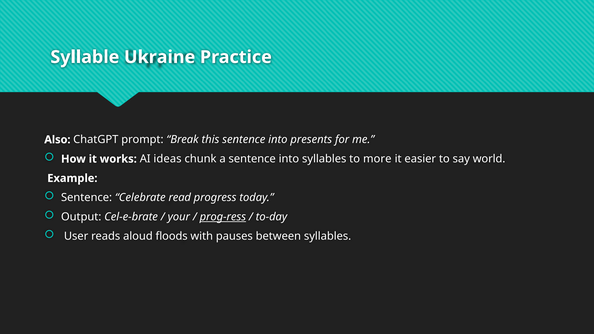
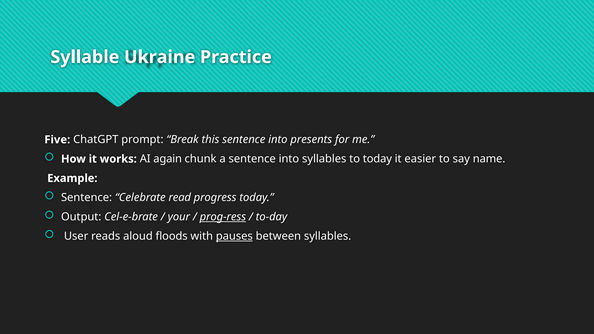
Also: Also -> Five (57, 140)
ideas: ideas -> again (168, 159)
to more: more -> today (377, 159)
world: world -> name (489, 159)
pauses underline: none -> present (234, 236)
